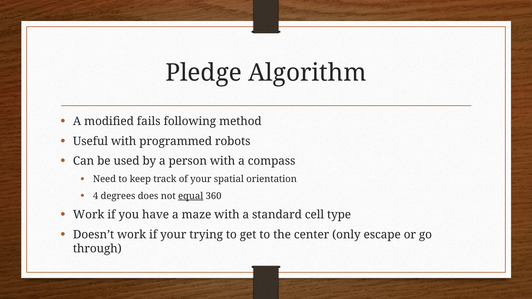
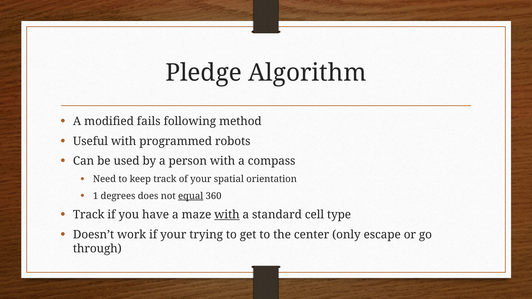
4: 4 -> 1 (96, 196)
Work: Work -> Track (89, 215)
with underline: none -> present (227, 215)
